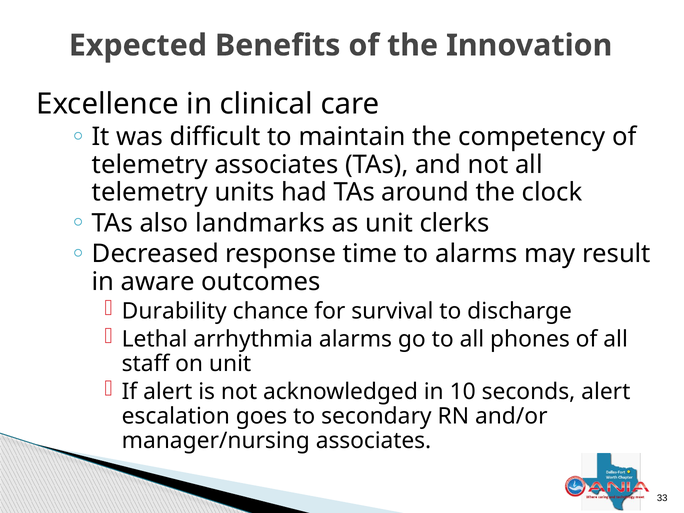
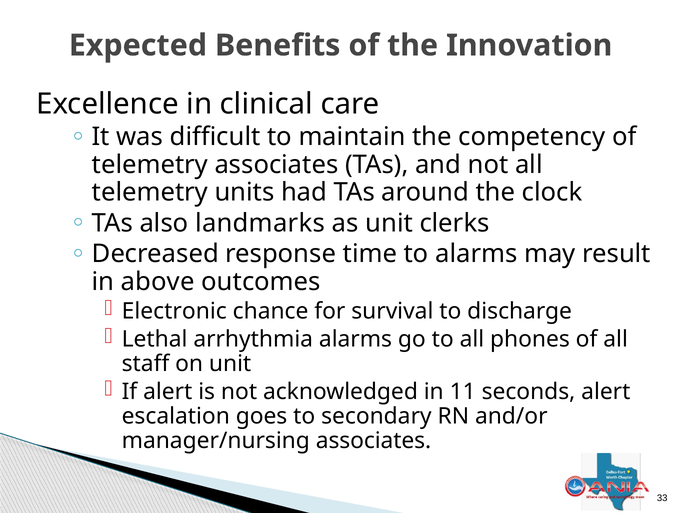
aware: aware -> above (158, 282)
Durability: Durability -> Electronic (174, 311)
10: 10 -> 11 (463, 392)
